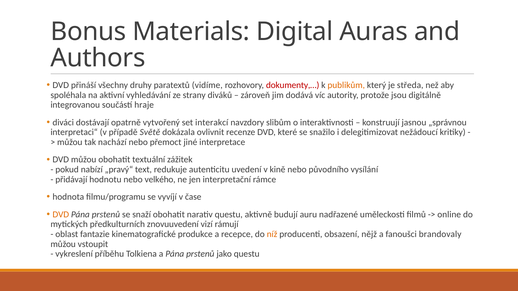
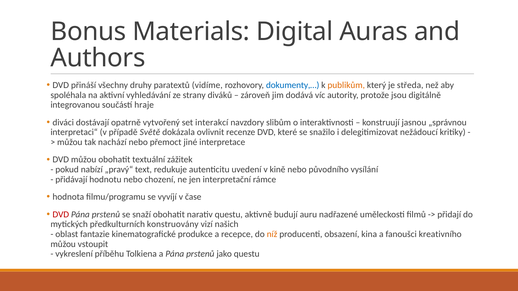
dokumenty,… colour: red -> blue (293, 85)
velkého: velkého -> chození (160, 180)
DVD colour: orange -> red (61, 215)
online: online -> přidají (449, 215)
znovuuvedení: znovuuvedení -> konstruovány (173, 225)
rámují: rámují -> našich (227, 225)
nějž: nějž -> kina (369, 234)
brandovaly: brandovaly -> kreativního (440, 234)
